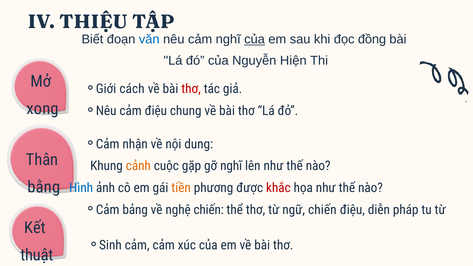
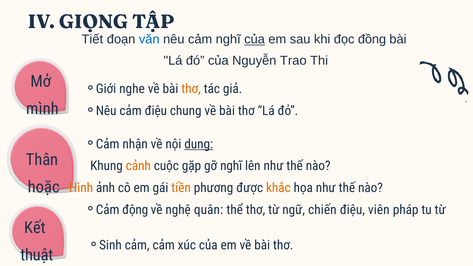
THIỆU: THIỆU -> GIỌNG (93, 22)
Biết: Biết -> Tiết (92, 39)
Hiện: Hiện -> Trao (293, 61)
cách: cách -> nghe (132, 89)
thơ colour: red -> orange (191, 89)
xong: xong -> mình (43, 109)
dung underline: none -> present (199, 144)
bằng: bằng -> hoặc (44, 187)
Hình colour: blue -> orange (81, 188)
khắc colour: red -> orange (278, 188)
bảng: bảng -> động (135, 210)
nghệ chiến: chiến -> quân (209, 210)
diễn: diễn -> viên (379, 210)
